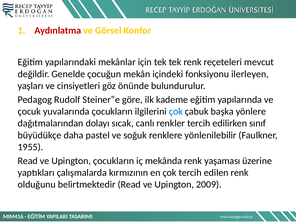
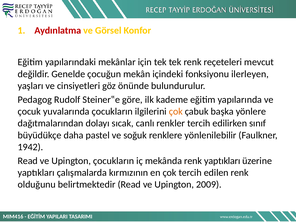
çok colour: blue -> orange (176, 111)
1955: 1955 -> 1942 (30, 147)
renk yaşaması: yaşaması -> yaptıkları (222, 161)
